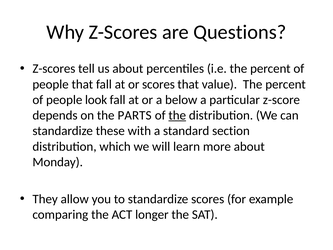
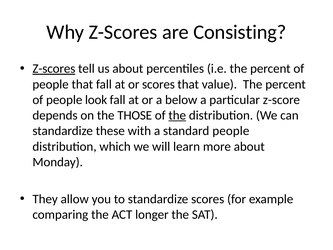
Questions: Questions -> Consisting (240, 32)
Z-scores underline: none -> present (54, 69)
PARTS: PARTS -> THOSE (135, 115)
standard section: section -> people (231, 131)
